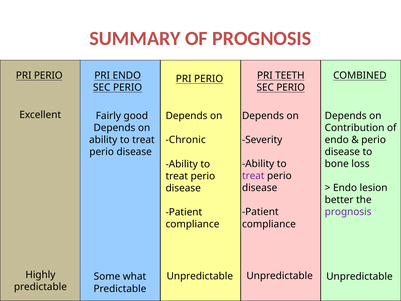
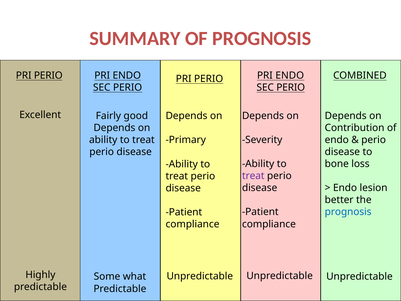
TEETH: TEETH -> ENDO (290, 76)
Chronic: Chronic -> Primary (186, 140)
prognosis colour: purple -> blue (348, 212)
